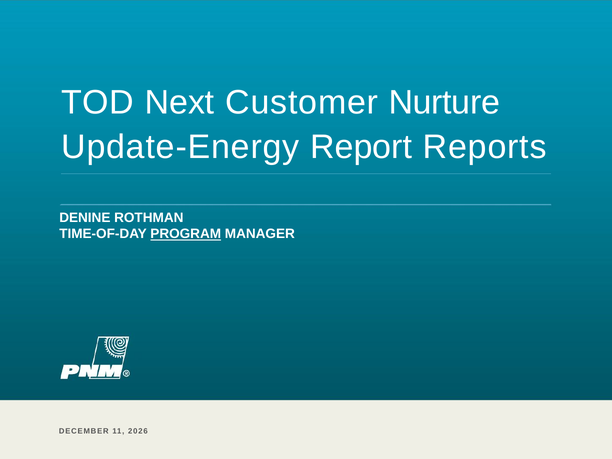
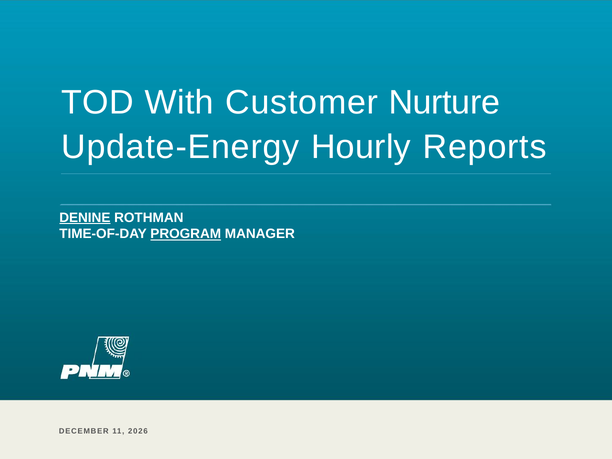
Next: Next -> With (179, 102)
Report: Report -> Hourly (361, 147)
DENINE underline: none -> present (85, 218)
